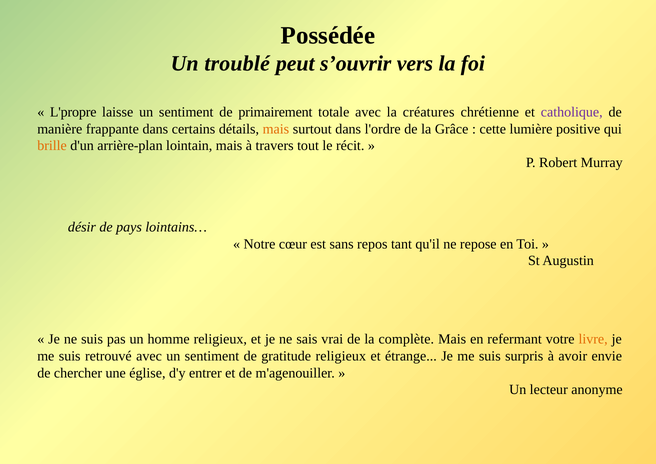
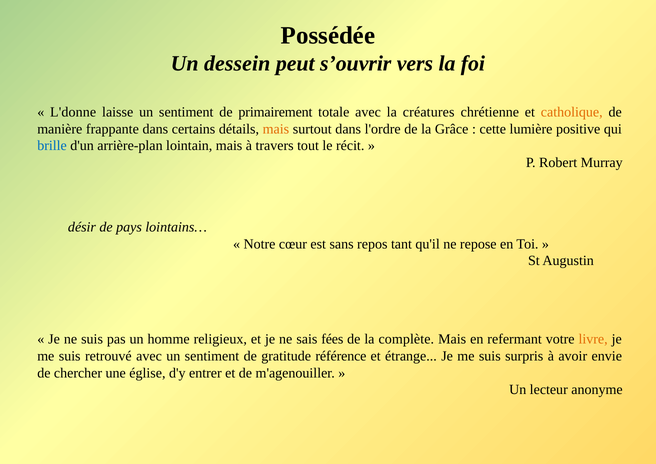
troublé: troublé -> dessein (237, 63)
L'propre: L'propre -> L'donne (73, 112)
catholique colour: purple -> orange (572, 112)
brille colour: orange -> blue (52, 146)
vrai: vrai -> fées (332, 339)
gratitude religieux: religieux -> référence (341, 356)
